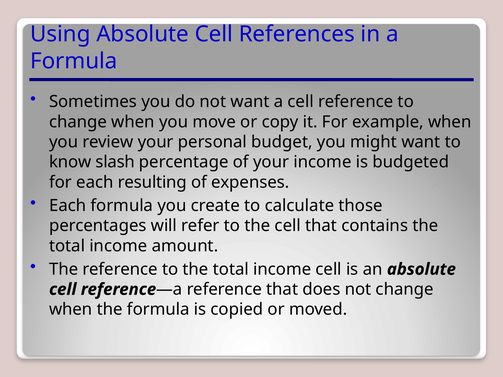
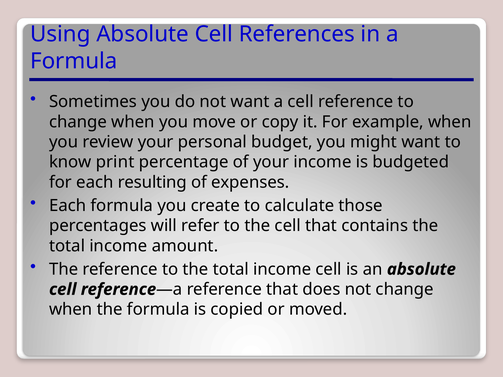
slash: slash -> print (115, 162)
